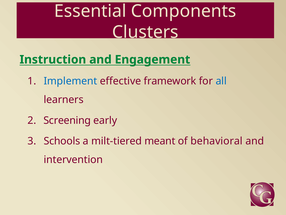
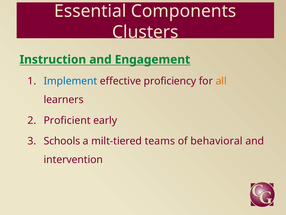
framework: framework -> proficiency (170, 81)
all colour: blue -> orange (221, 81)
Screening: Screening -> Proficient (67, 120)
meant: meant -> teams (160, 141)
